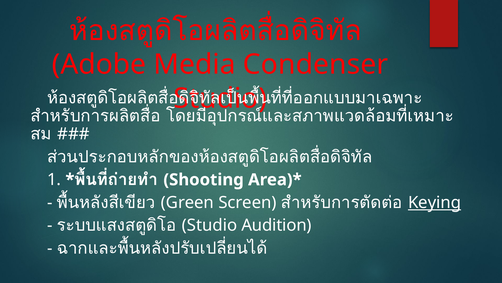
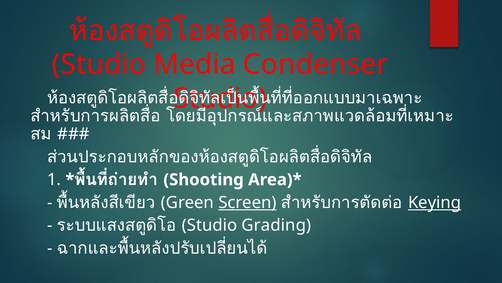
Adobe: Adobe -> Studio (99, 65)
Screen underline: none -> present (247, 202)
Audition: Audition -> Grading (276, 225)
